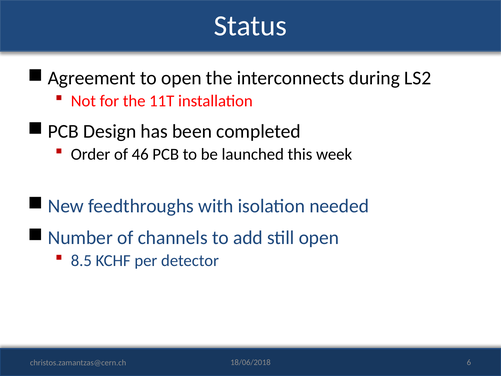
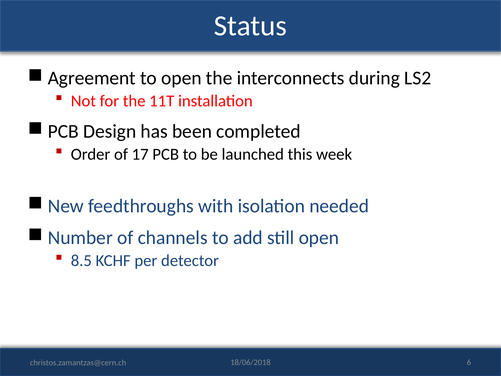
46: 46 -> 17 (140, 154)
